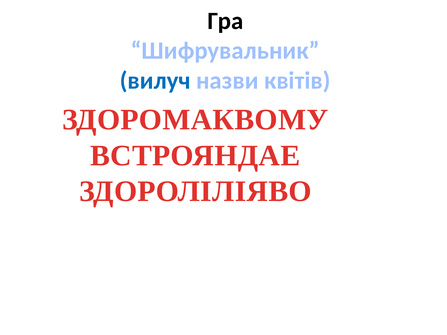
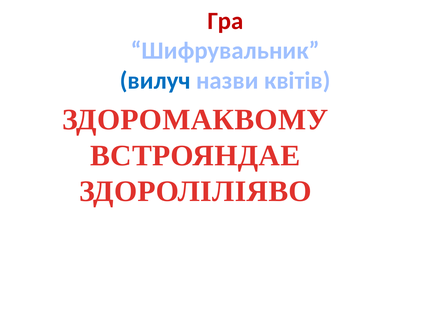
Гра colour: black -> red (225, 21)
